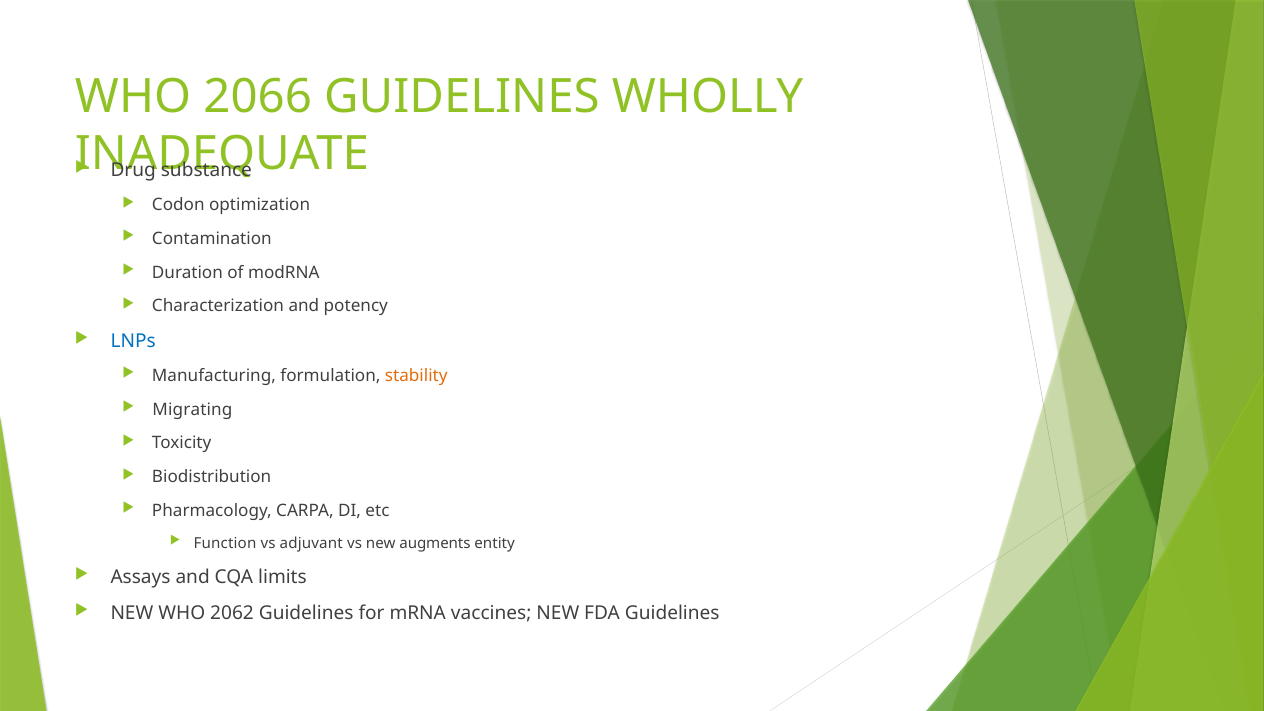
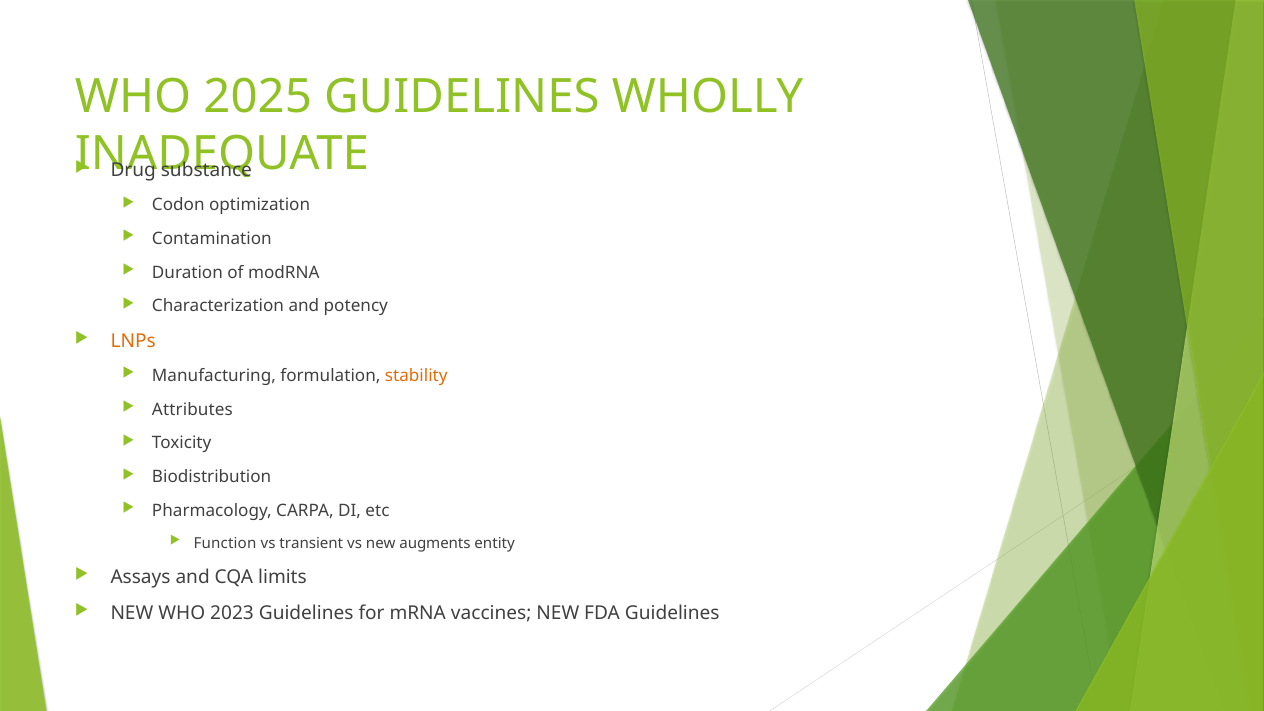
2066: 2066 -> 2025 (258, 97)
LNPs colour: blue -> orange (133, 341)
Migrating: Migrating -> Attributes (192, 410)
adjuvant: adjuvant -> transient (311, 543)
2062: 2062 -> 2023 (232, 613)
